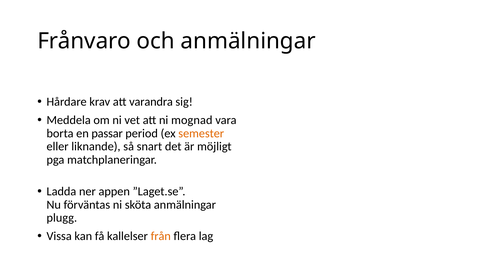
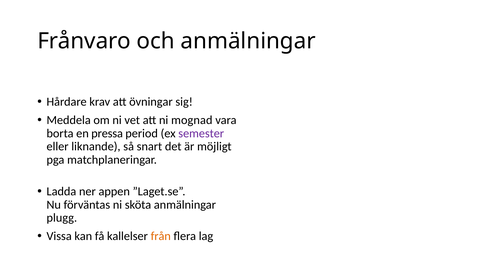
varandra: varandra -> övningar (151, 102)
passar: passar -> pressa (107, 133)
semester colour: orange -> purple (201, 133)
